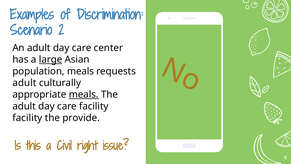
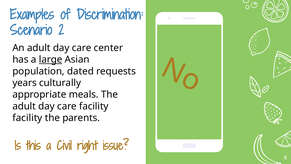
population meals: meals -> dated (80, 71)
adult: adult -> years (25, 83)
meals underline: present -> none (84, 94)
provide: provide -> parents (81, 118)
